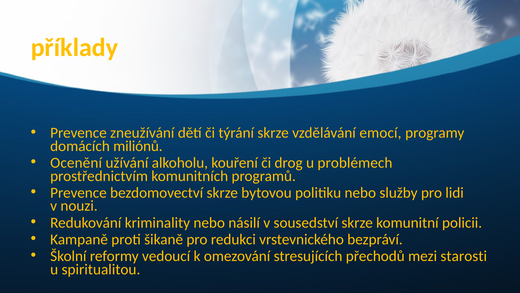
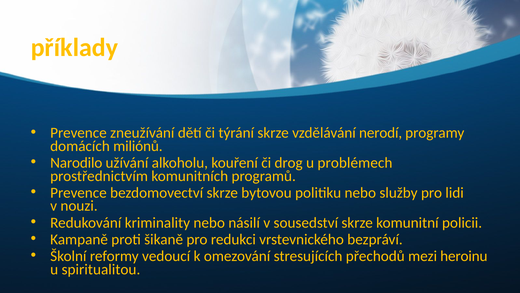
emocí: emocí -> nerodí (381, 133)
Ocenění: Ocenění -> Narodilo (76, 163)
starosti: starosti -> heroinu (464, 256)
